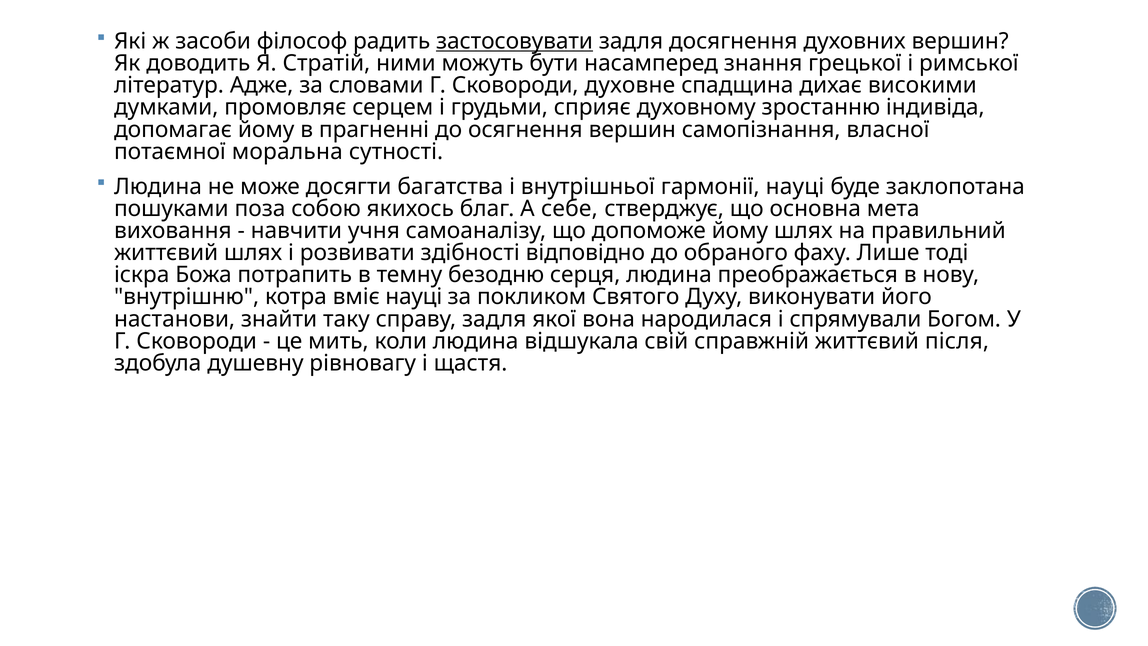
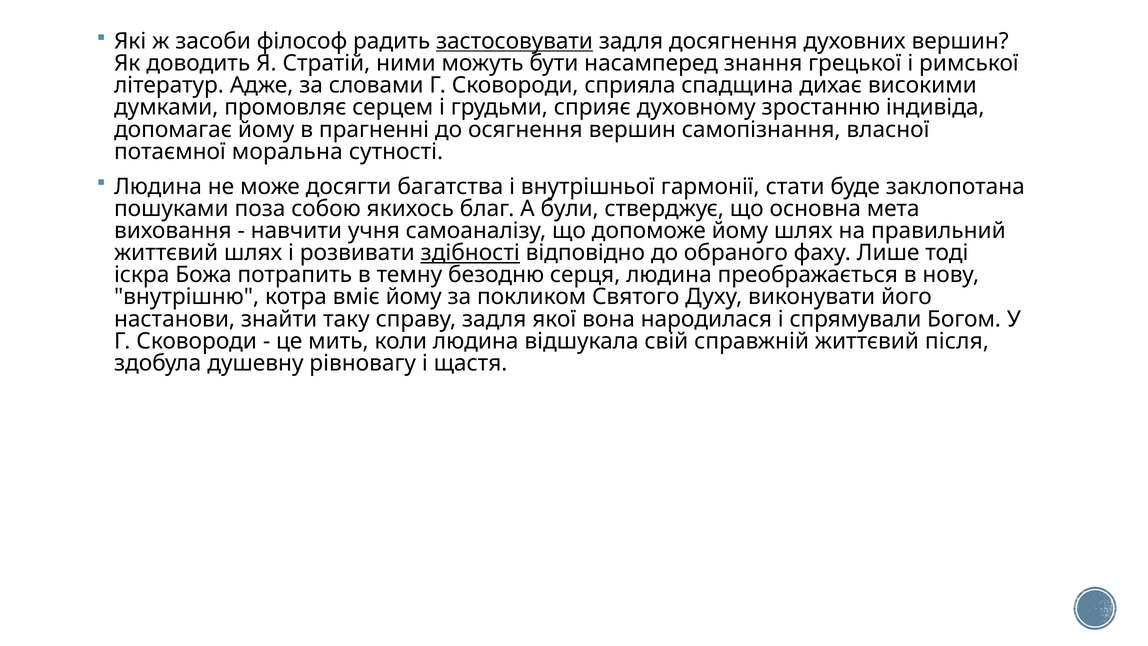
духовне: духовне -> сприяла (630, 85)
гармонії науці: науці -> стати (795, 187)
себе: себе -> були (570, 209)
здібності underline: none -> present (470, 253)
вміє науці: науці -> йому (414, 297)
